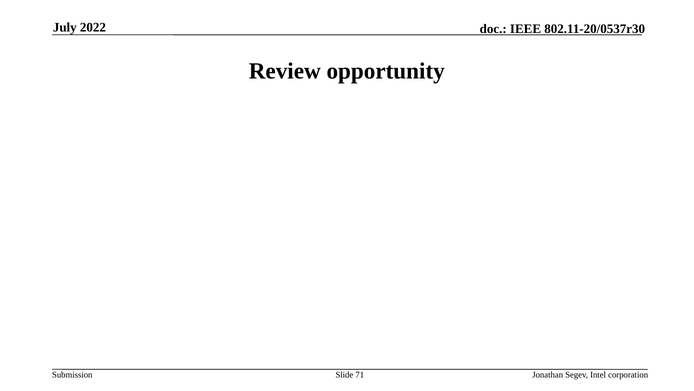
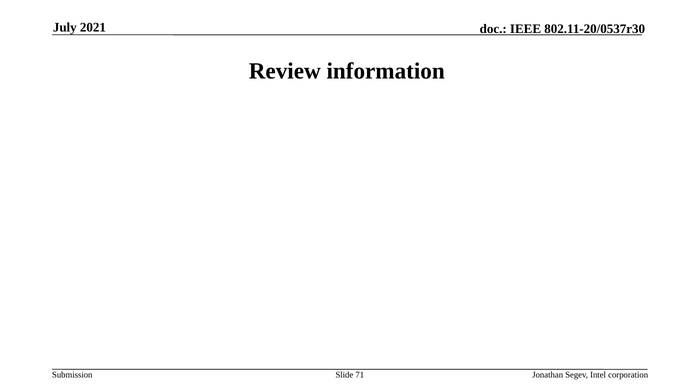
2022: 2022 -> 2021 (93, 28)
opportunity: opportunity -> information (386, 71)
